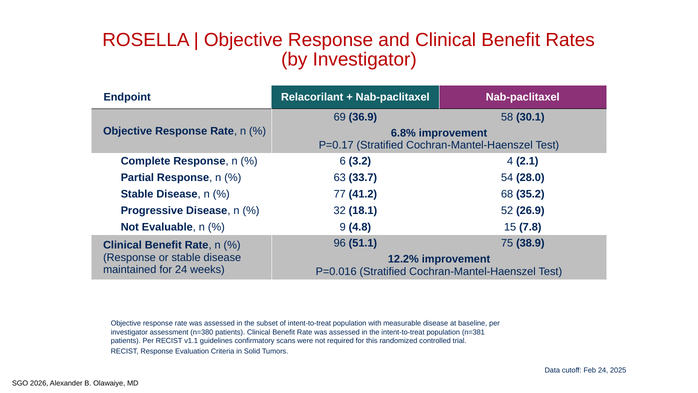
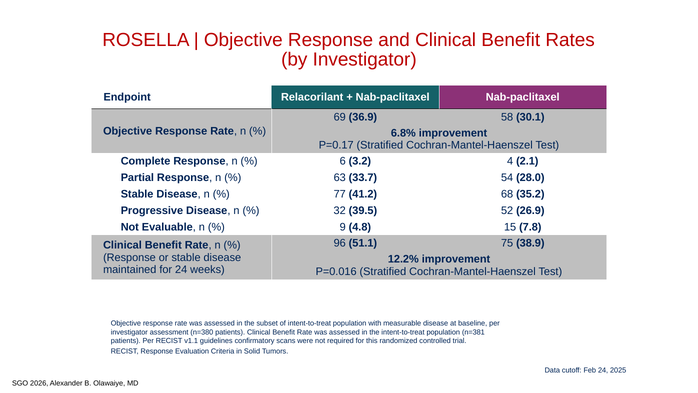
18.1: 18.1 -> 39.5 (363, 211)
